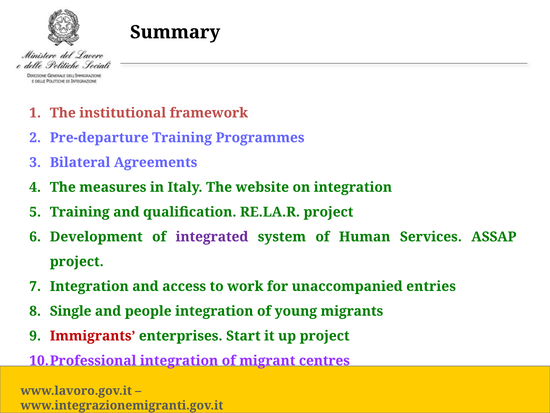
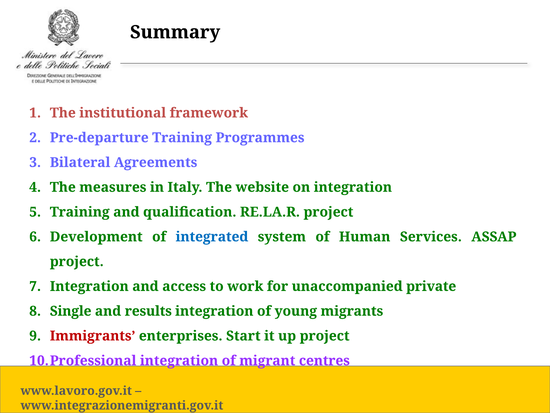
integrated colour: purple -> blue (212, 237)
entries: entries -> private (431, 286)
people: people -> results (148, 311)
